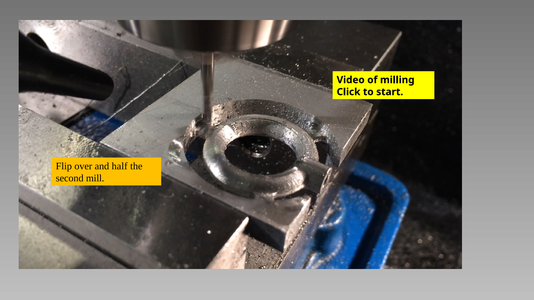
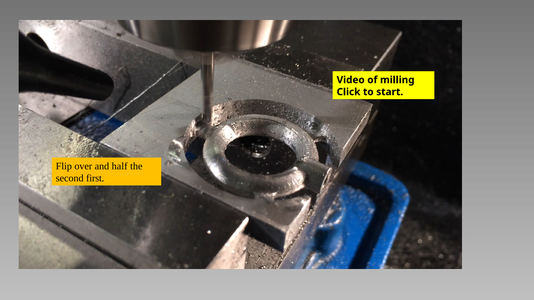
mill: mill -> first (95, 178)
